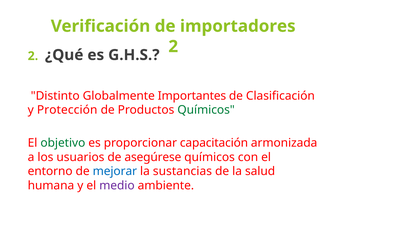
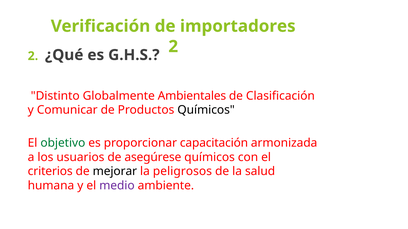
Importantes: Importantes -> Ambientales (192, 96)
Protección: Protección -> Comunicar (67, 110)
Químicos colour: green -> black (206, 110)
entorno: entorno -> criterios (50, 172)
mejorar colour: blue -> black (115, 172)
sustancias: sustancias -> peligrosos (182, 172)
